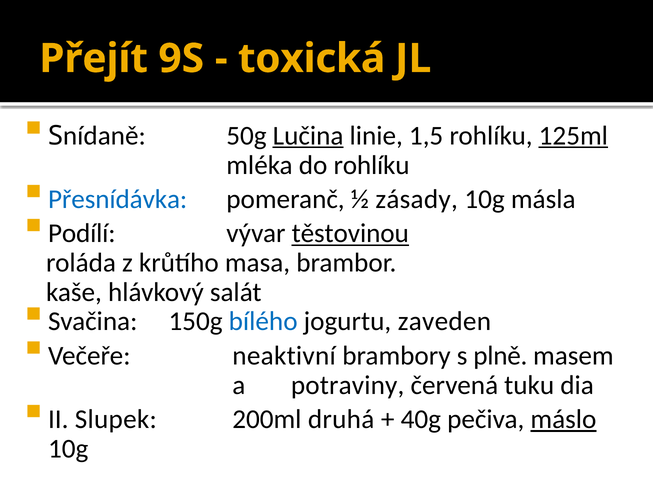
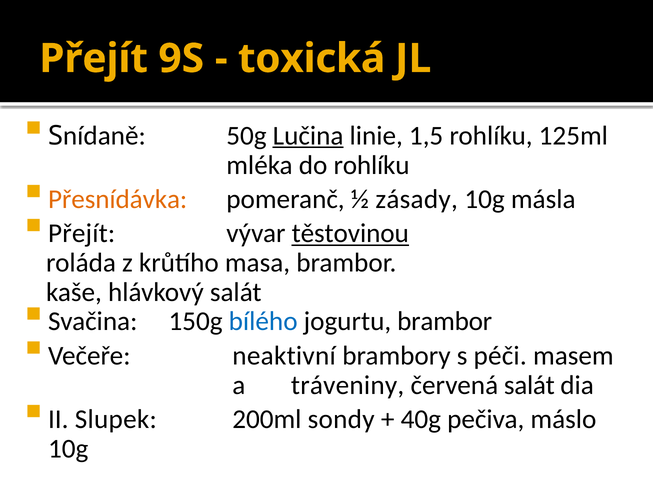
125ml underline: present -> none (573, 136)
Přesnídávka colour: blue -> orange (118, 200)
Podílí: Podílí -> Přejít (82, 234)
jogurtu zaveden: zaveden -> brambor (445, 322)
plně: plně -> péči (500, 356)
potraviny: potraviny -> tráveniny (348, 386)
červená tuku: tuku -> salát (529, 386)
druhá: druhá -> sondy (341, 420)
máslo underline: present -> none (563, 420)
